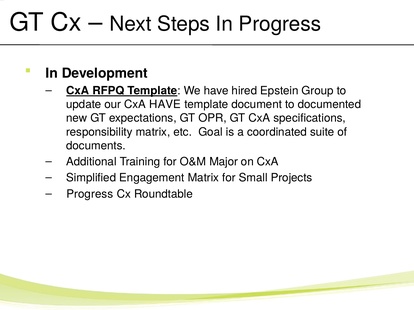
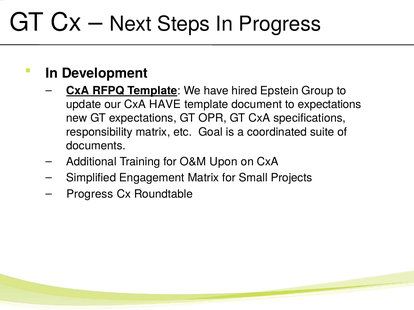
to documented: documented -> expectations (330, 105)
Major: Major -> Upon (224, 162)
